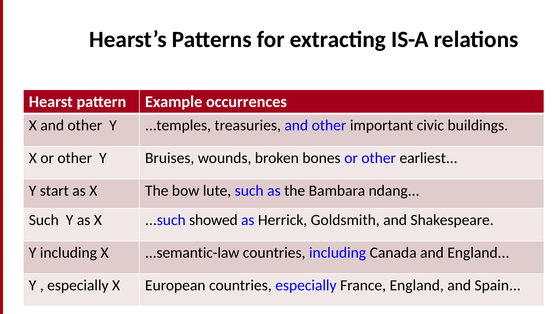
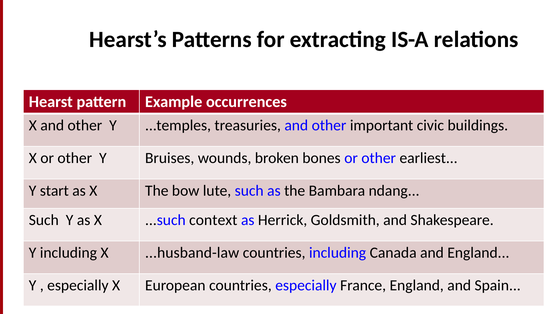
showed: showed -> context (213, 220)
...semantic-law: ...semantic-law -> ...husband-law (192, 253)
